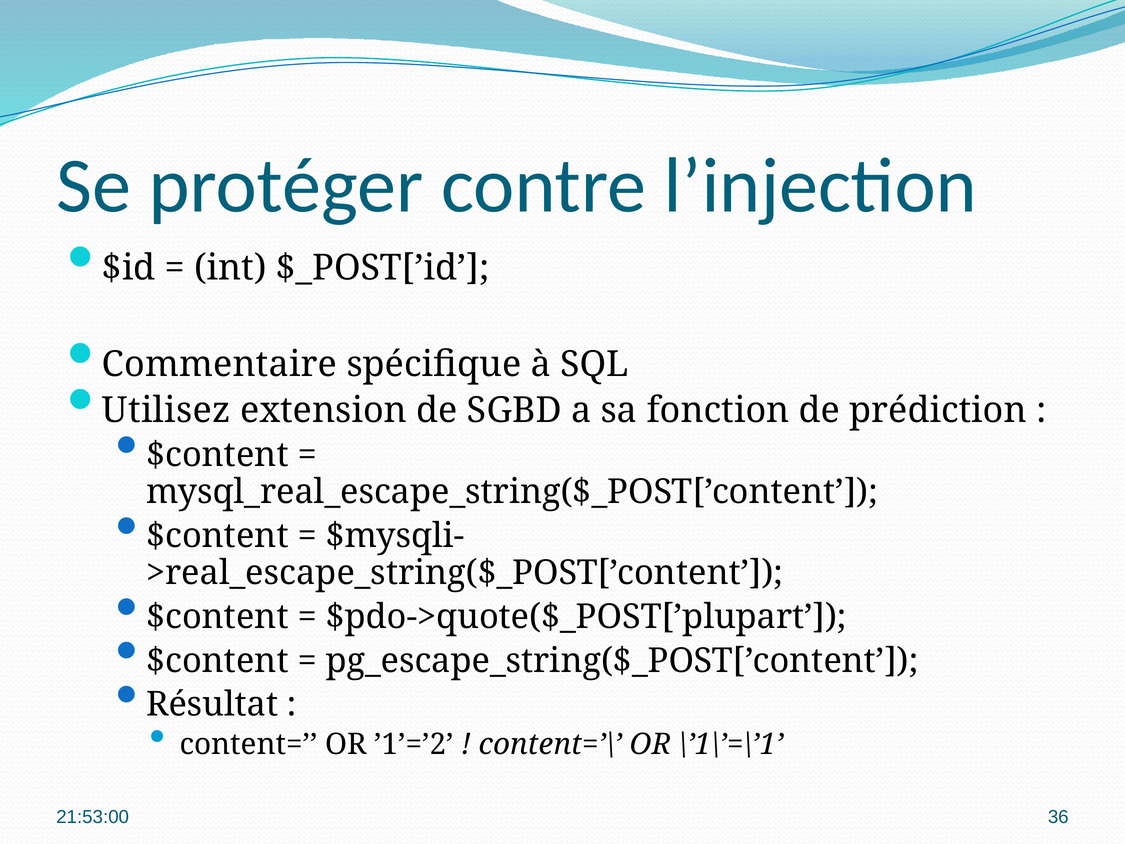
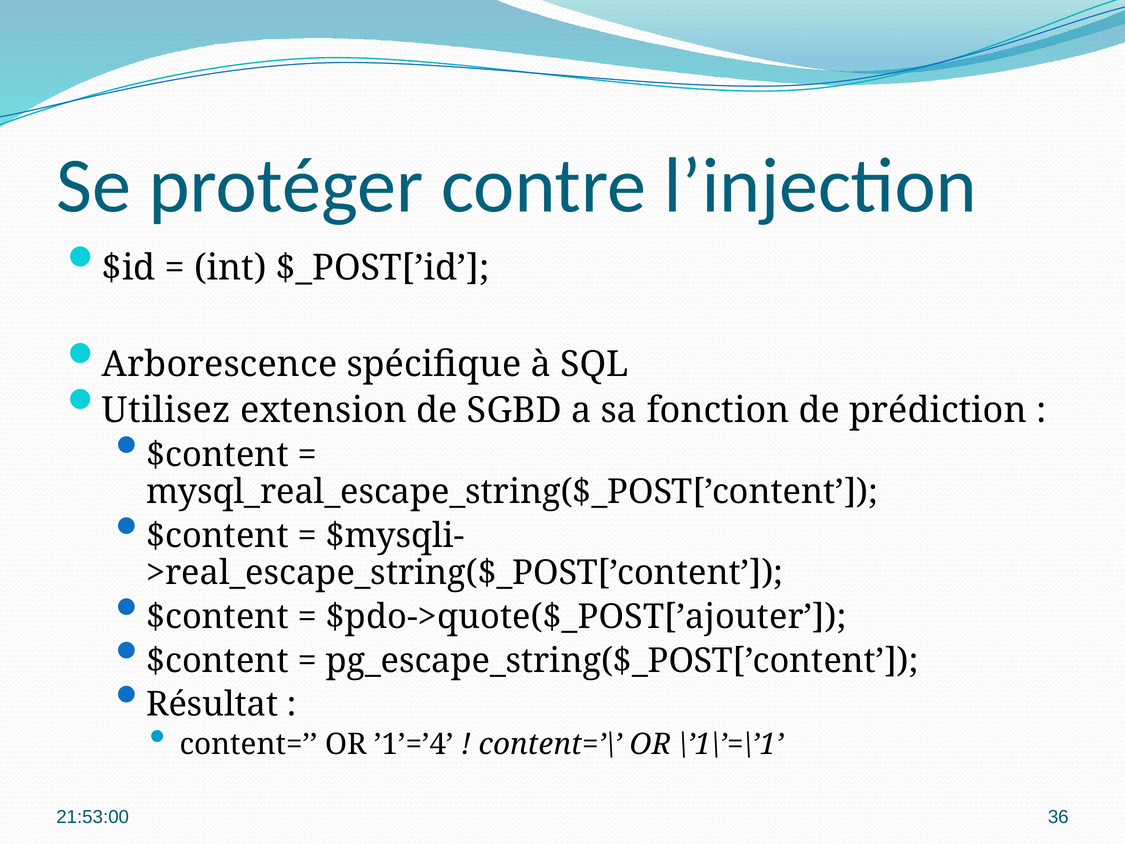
Commentaire: Commentaire -> Arborescence (220, 364)
$pdo->quote($_POST[’plupart: $pdo->quote($_POST[’plupart -> $pdo->quote($_POST[’ajouter (586, 617)
’1’=’2: ’1’=’2 -> ’1’=’4 (414, 744)
